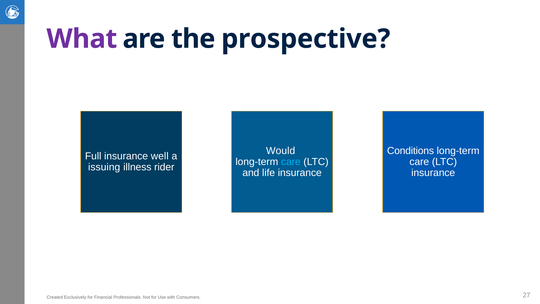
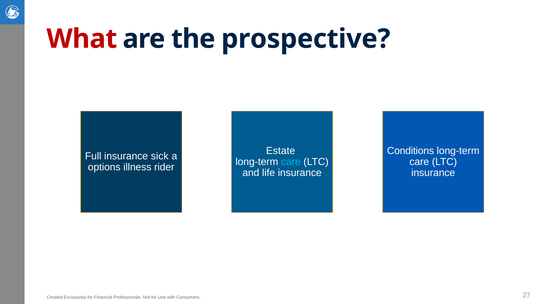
What colour: purple -> red (82, 39)
Would: Would -> Estate (281, 151)
well: well -> sick (160, 156)
issuing: issuing -> options (104, 167)
